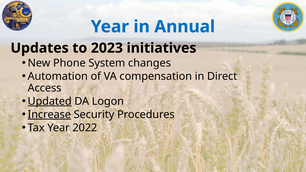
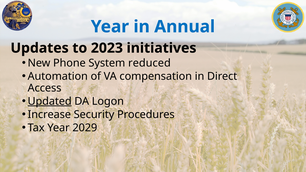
changes: changes -> reduced (149, 63)
Increase underline: present -> none (49, 115)
2022: 2022 -> 2029 (85, 128)
